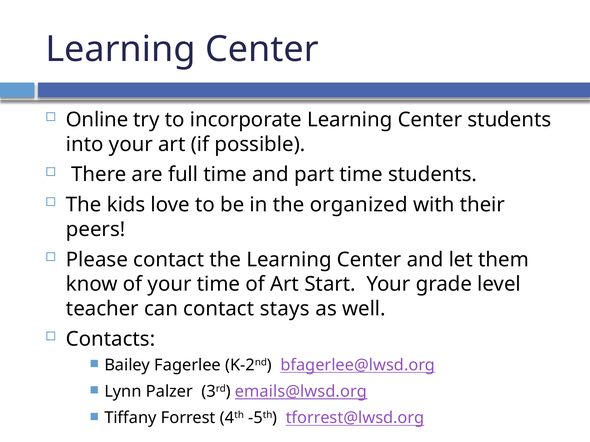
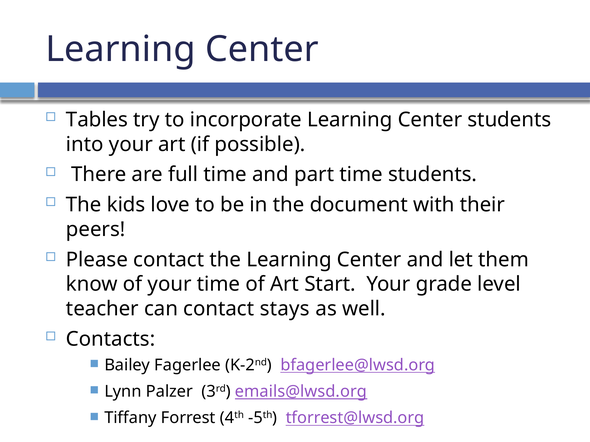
Online: Online -> Tables (97, 120)
organized: organized -> document (359, 205)
